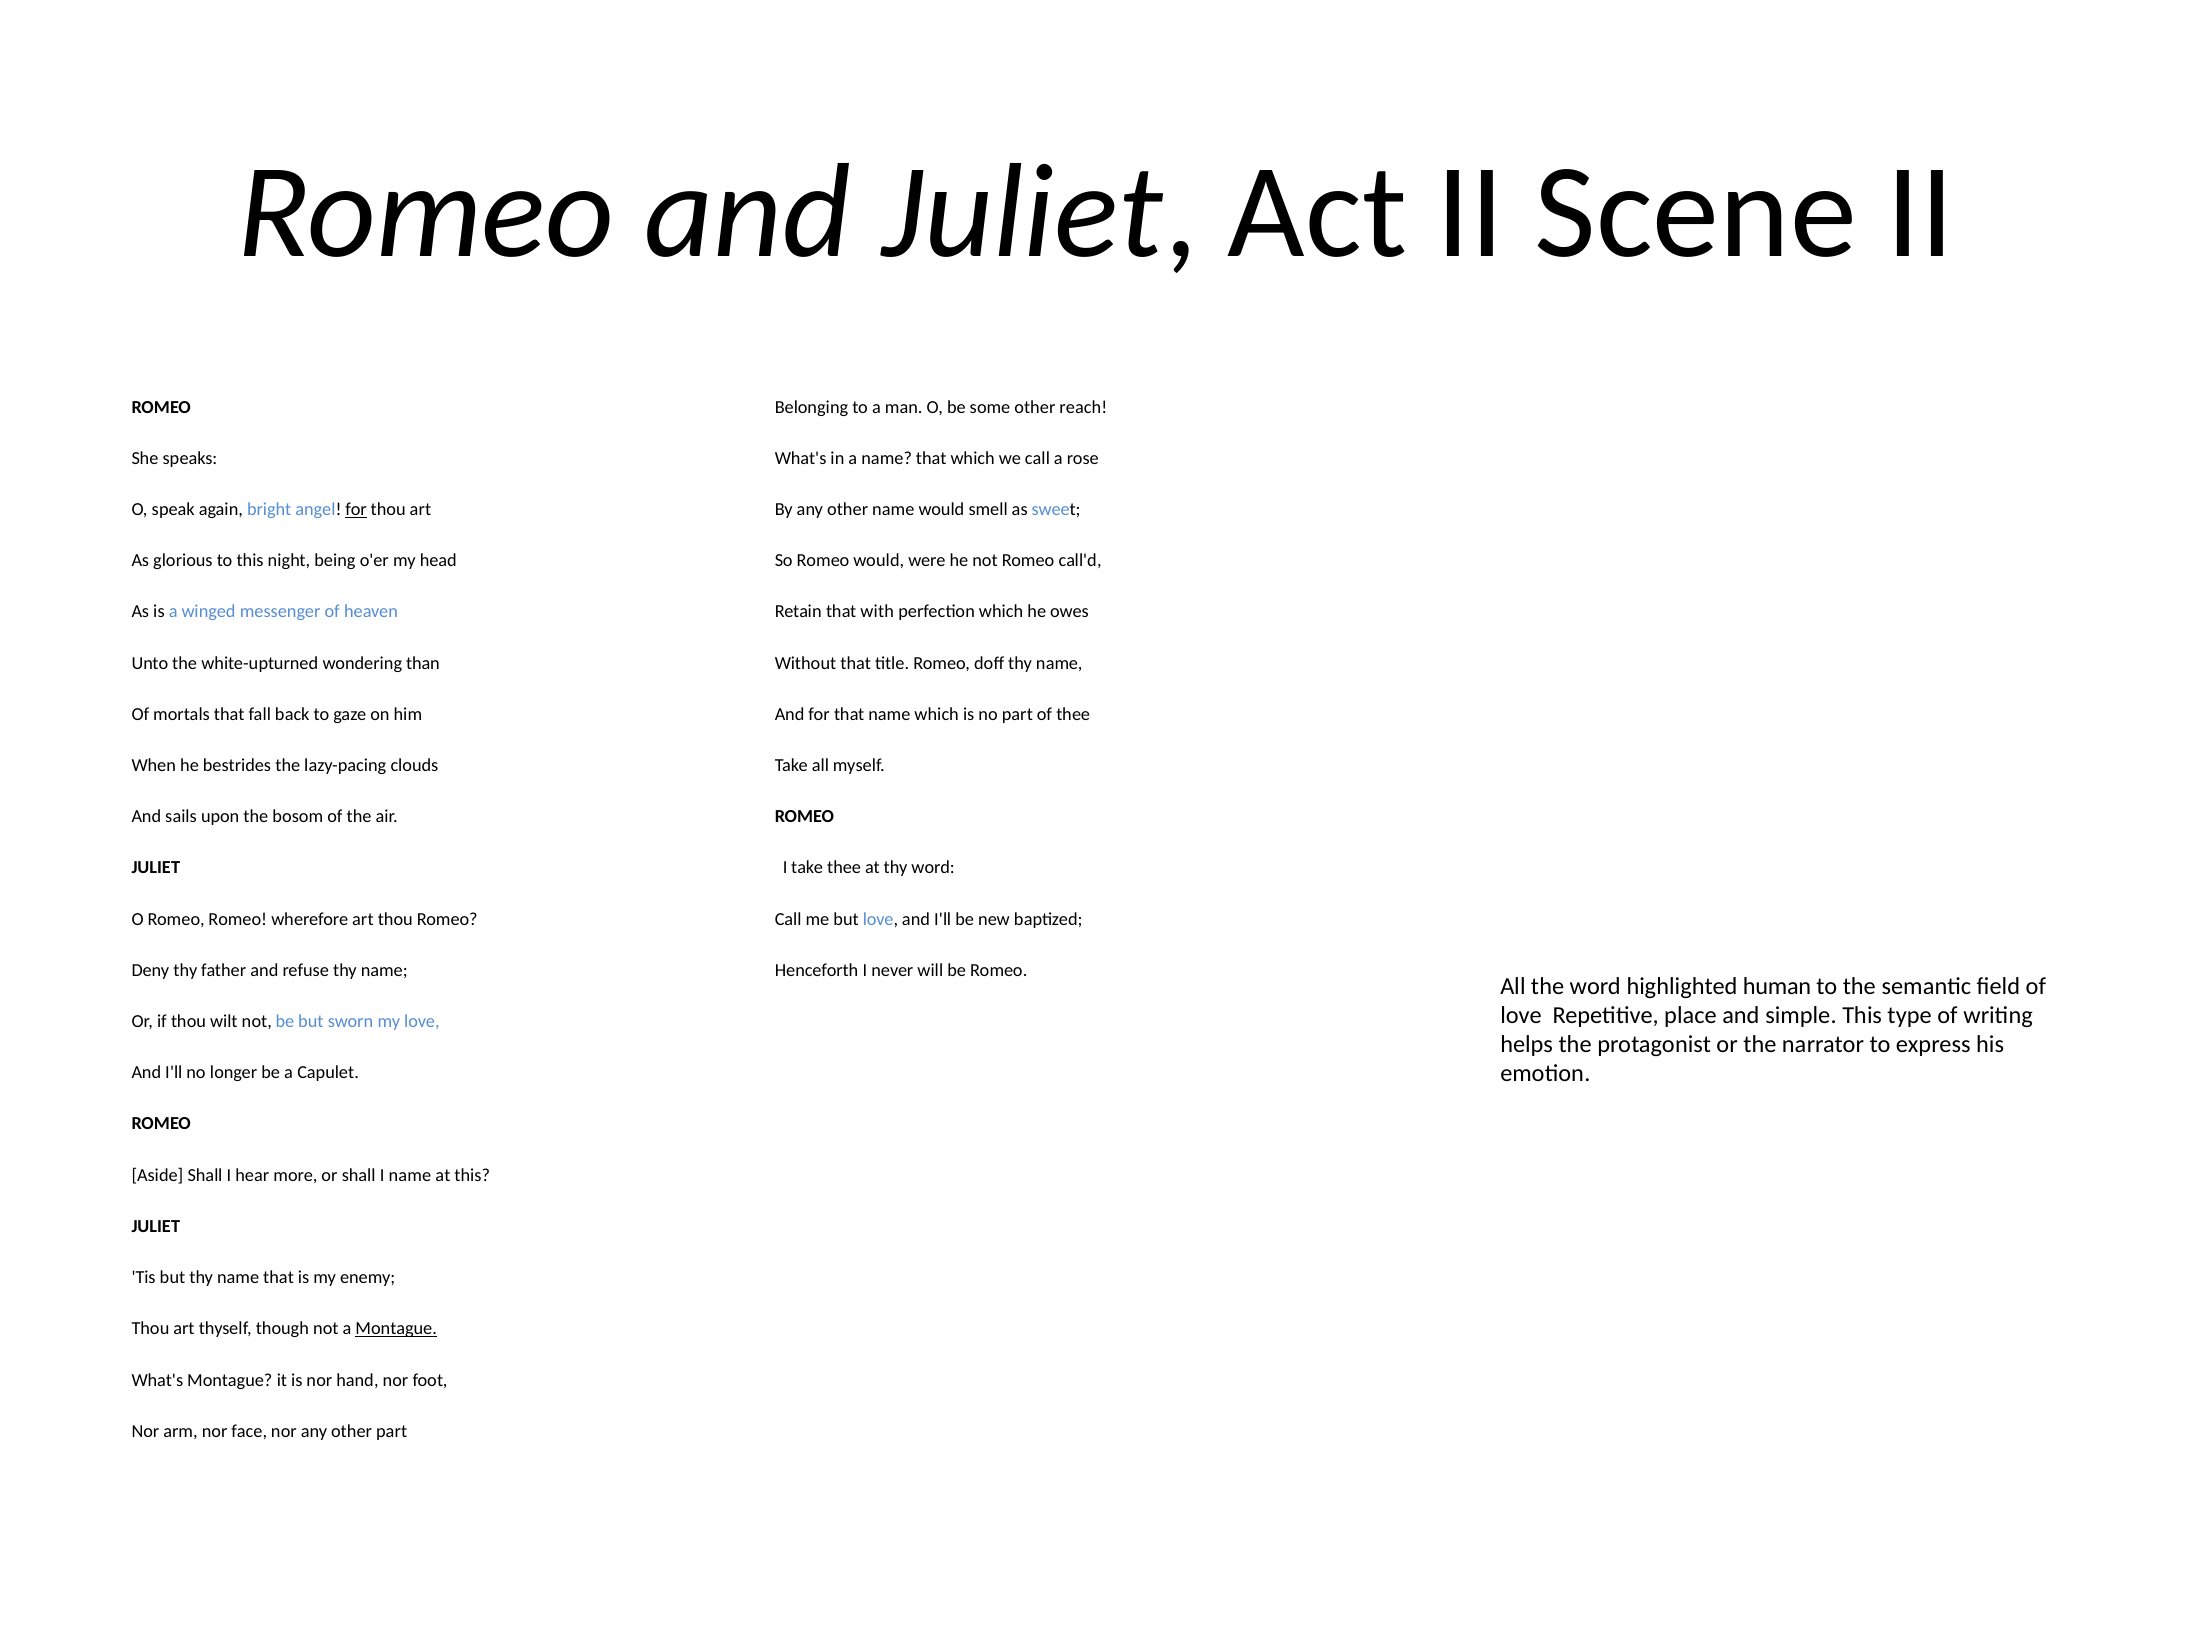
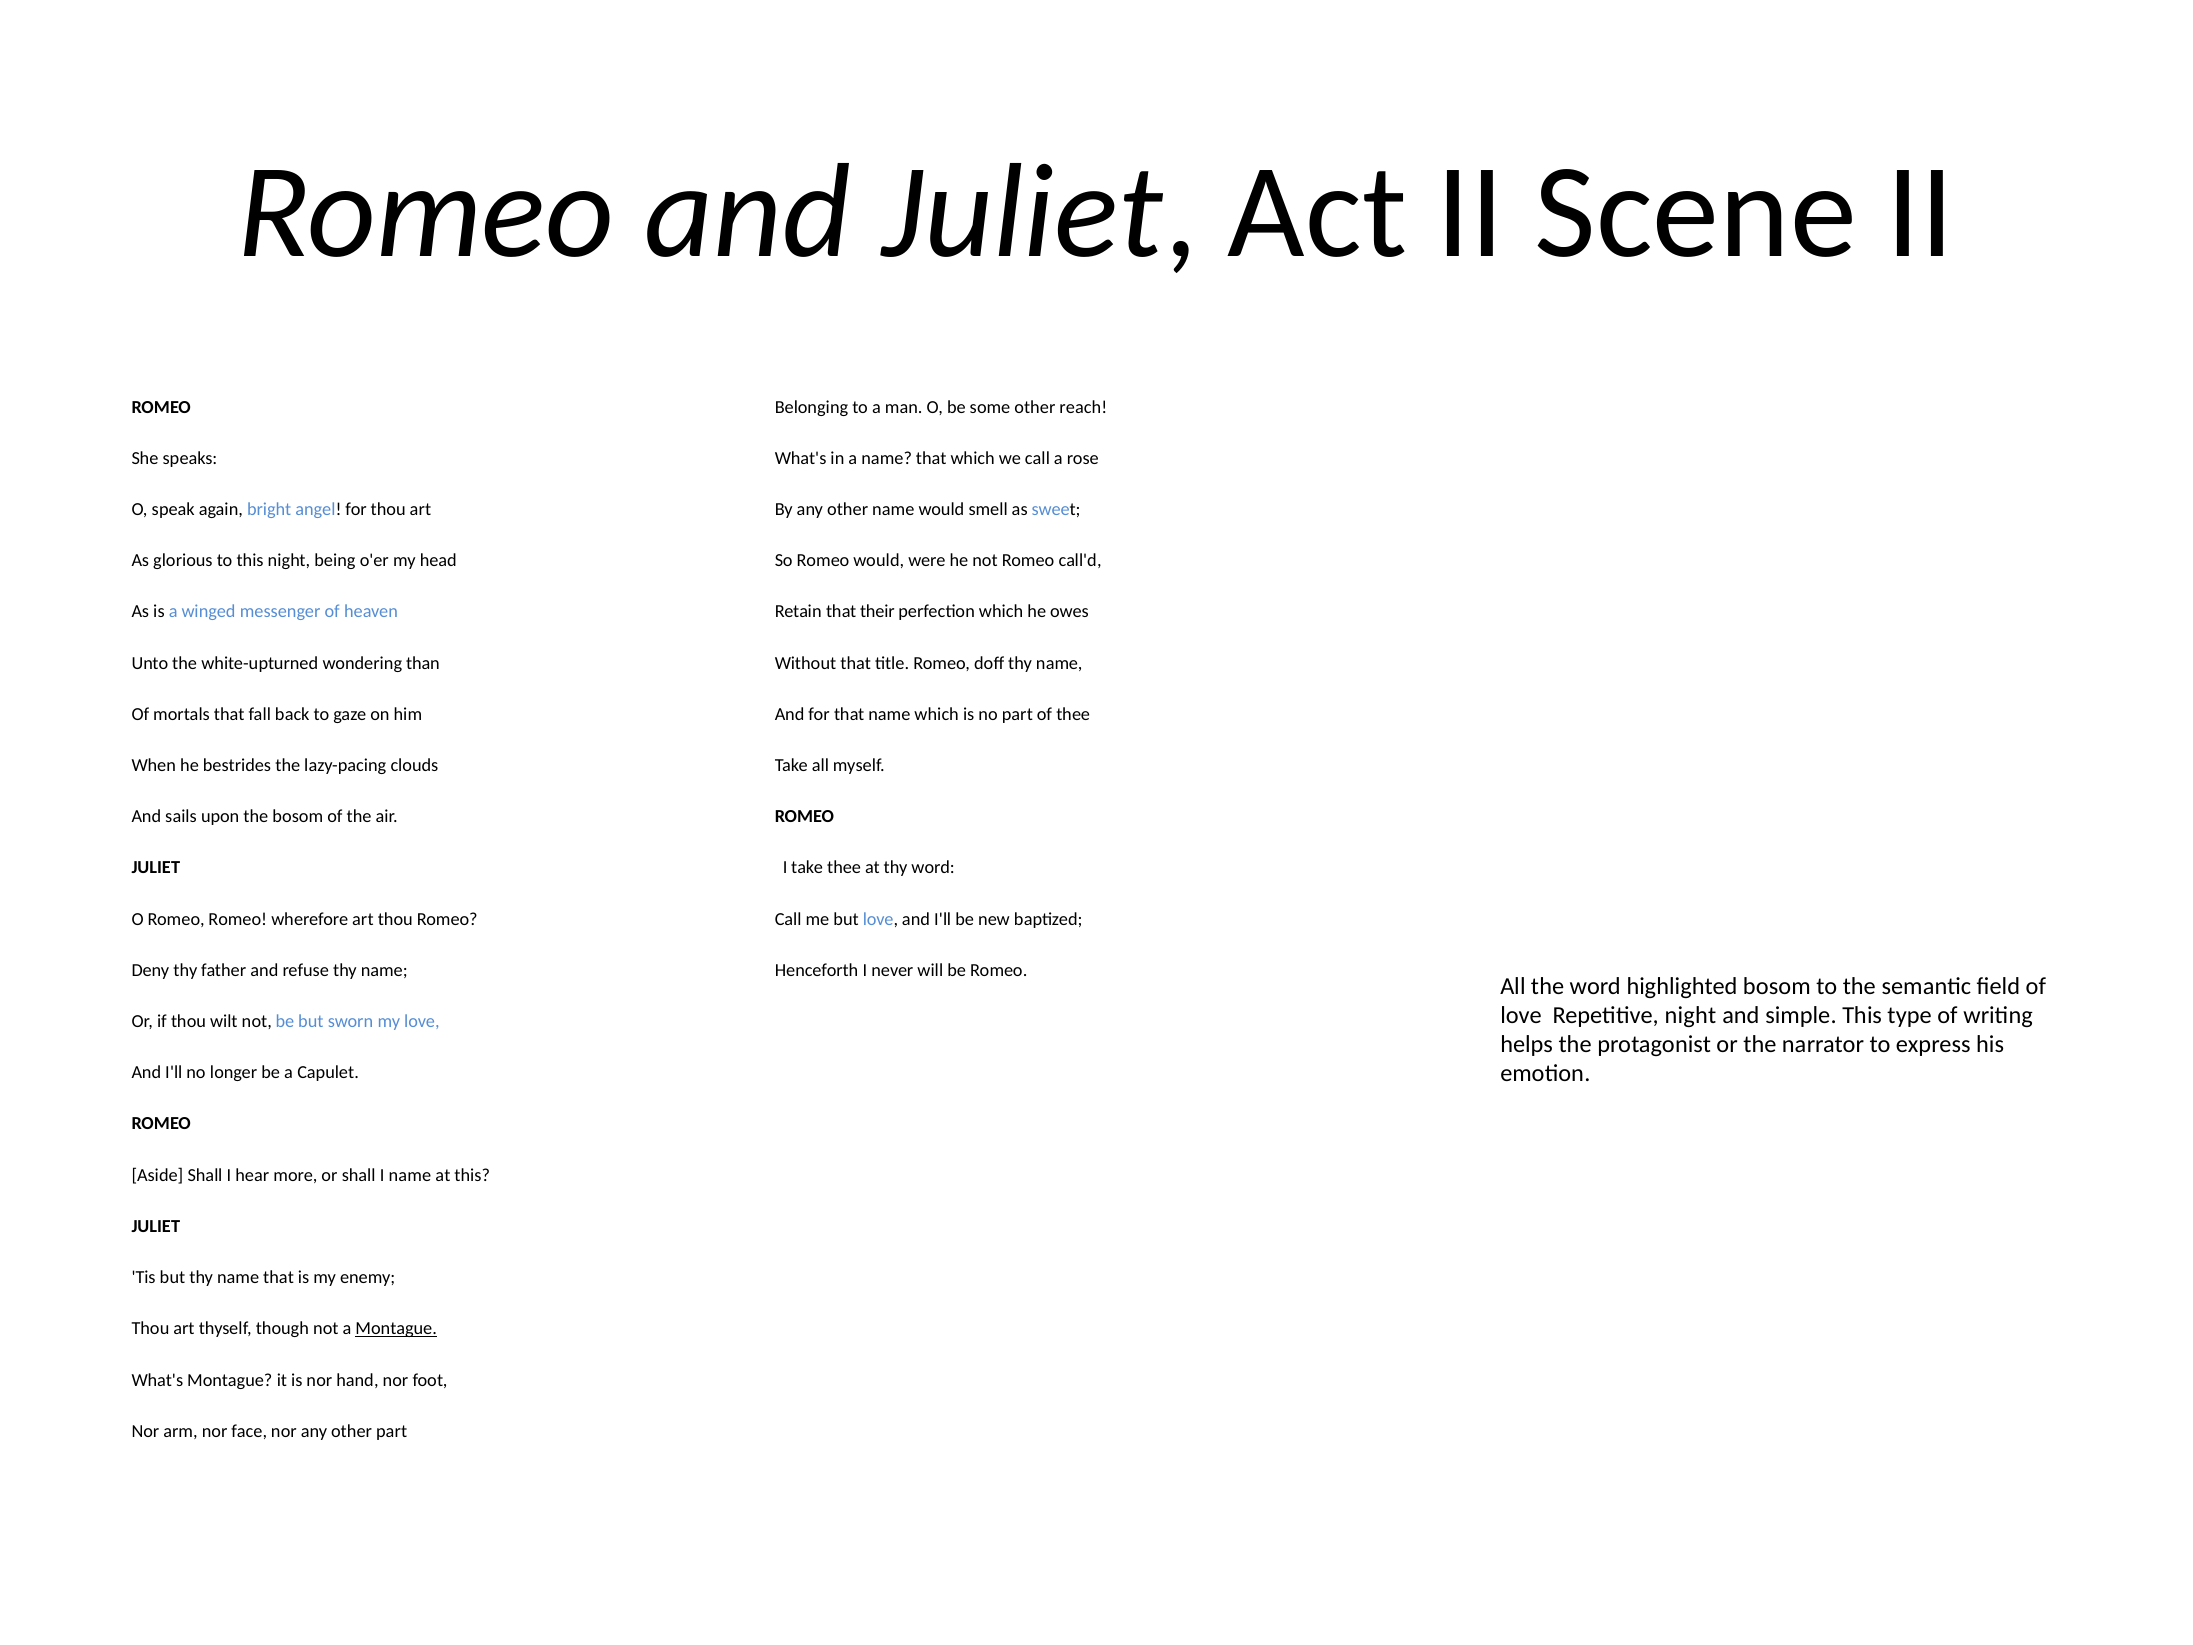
for underline: present -> none (356, 509)
with: with -> their (877, 612)
highlighted human: human -> bosom (1777, 986)
Repetitive place: place -> night (1690, 1015)
